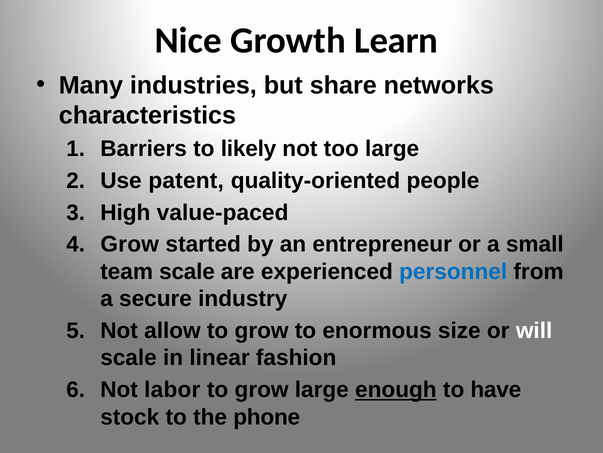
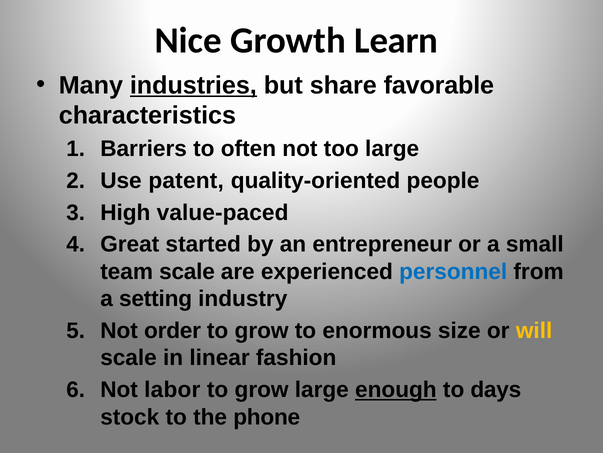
industries underline: none -> present (193, 85)
networks: networks -> favorable (439, 85)
likely: likely -> often (248, 149)
Grow: Grow -> Great (130, 244)
secure: secure -> setting (156, 298)
allow: allow -> order (173, 330)
will colour: white -> yellow (534, 330)
have: have -> days (496, 389)
